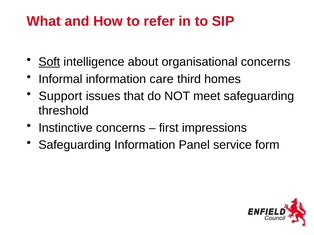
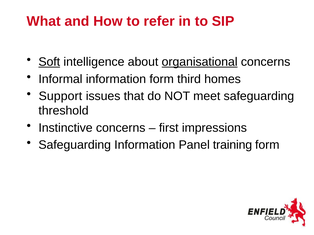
organisational underline: none -> present (200, 62)
information care: care -> form (162, 79)
service: service -> training (233, 145)
